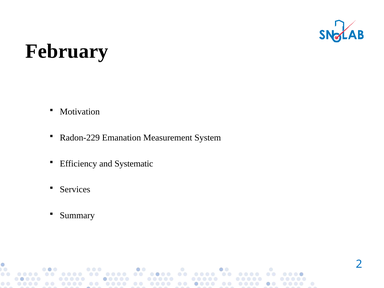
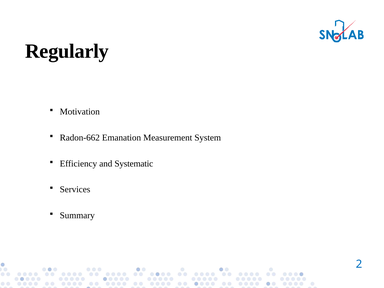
February: February -> Regularly (67, 51)
Radon-229: Radon-229 -> Radon-662 (80, 138)
